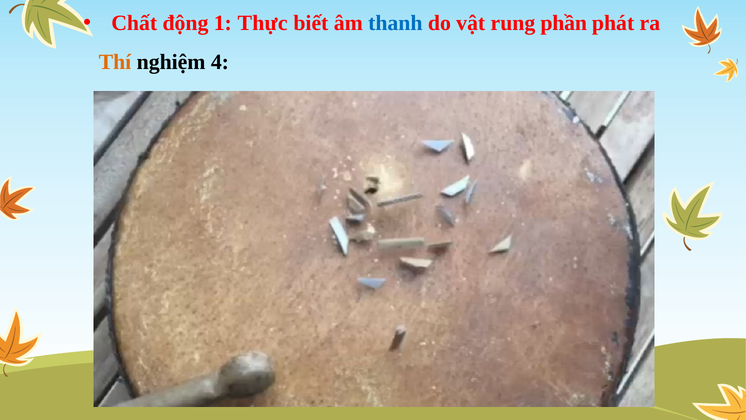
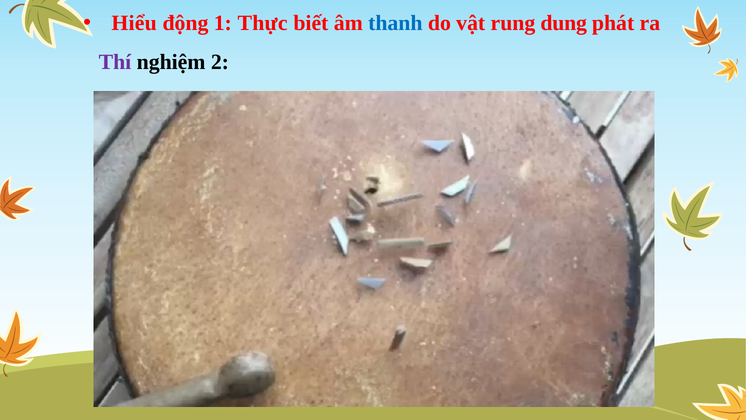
Chất: Chất -> Hiểu (134, 23)
phần: phần -> dung (564, 23)
Thí colour: orange -> purple (115, 62)
4: 4 -> 2 (220, 62)
